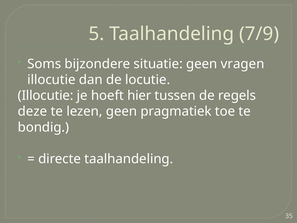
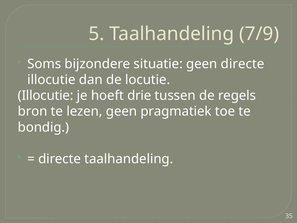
geen vragen: vragen -> directe (243, 64)
hier: hier -> drie (139, 95)
deze: deze -> bron (33, 111)
